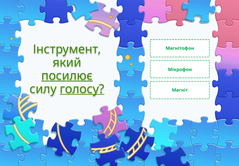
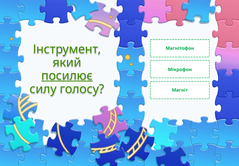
голосу underline: present -> none (82, 89)
